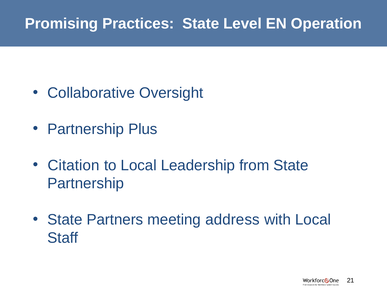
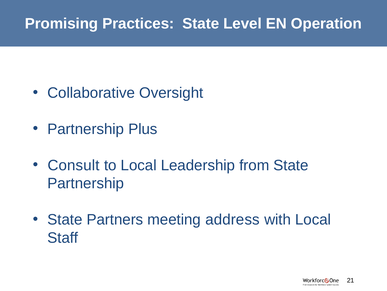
Citation: Citation -> Consult (74, 165)
